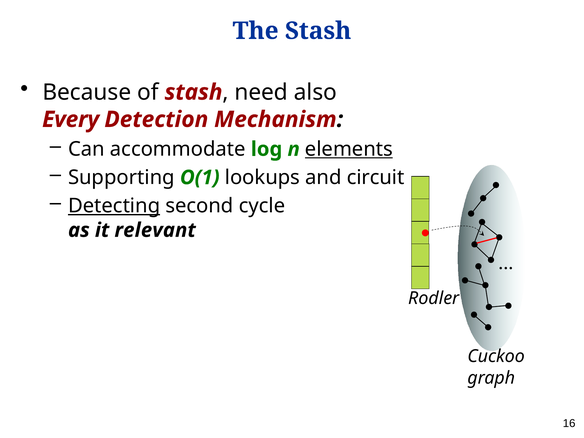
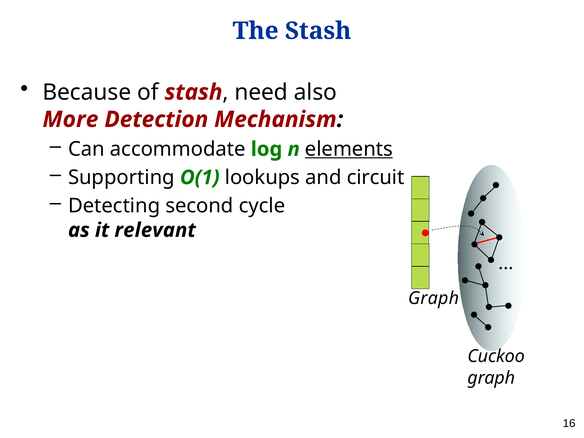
Every: Every -> More (70, 119)
Detecting underline: present -> none (114, 206)
Rodler: Rodler -> Graph (434, 298)
